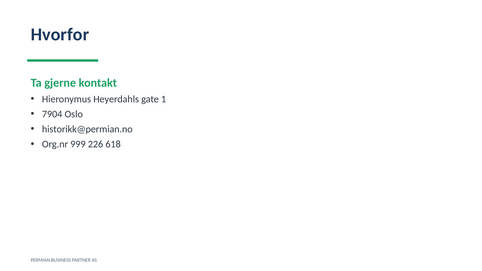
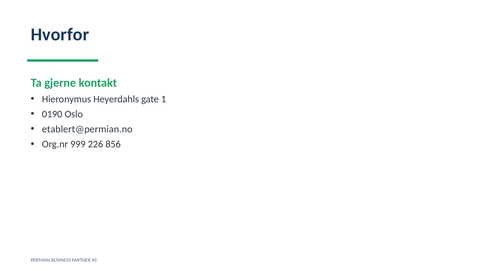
7904: 7904 -> 0190 (52, 114)
historikk@permian.no: historikk@permian.no -> etablert@permian.no (87, 129)
618: 618 -> 856 (113, 144)
